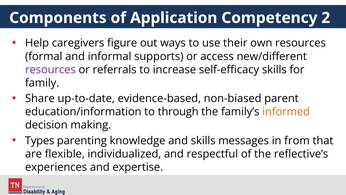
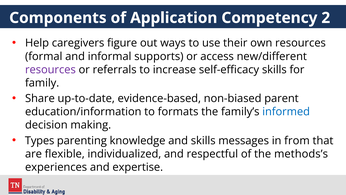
through: through -> formats (178, 112)
informed colour: orange -> blue (286, 112)
reflective’s: reflective’s -> methods’s (301, 154)
